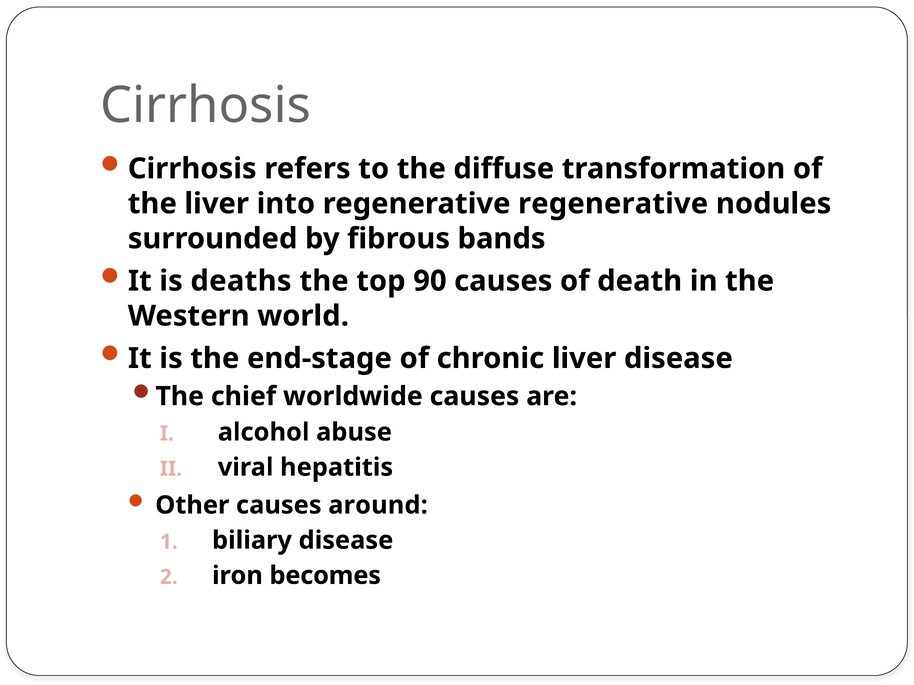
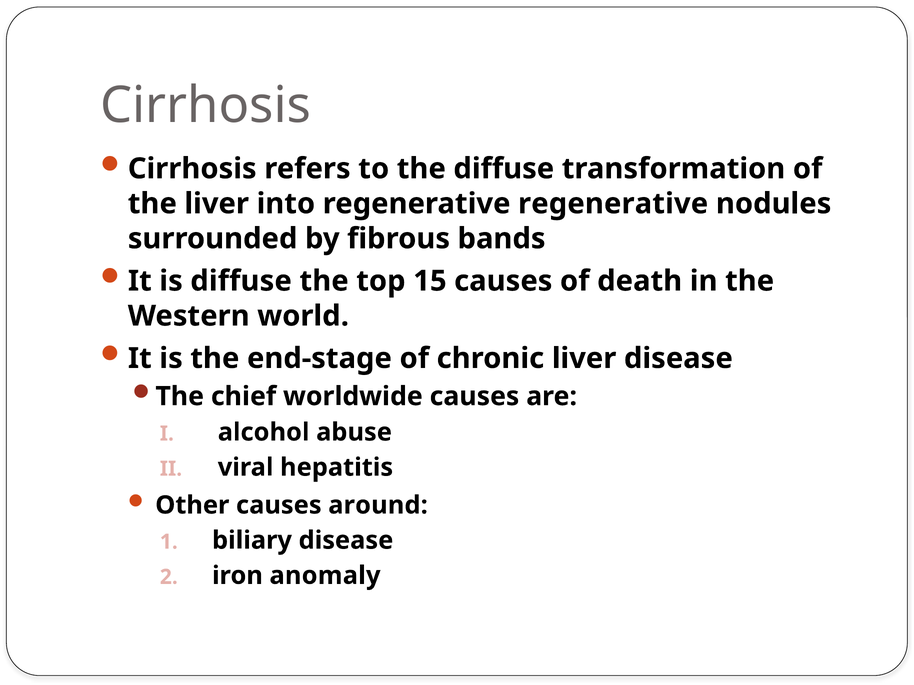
is deaths: deaths -> diffuse (241, 281)
90: 90 -> 15 (430, 281)
becomes: becomes -> anomaly (325, 576)
